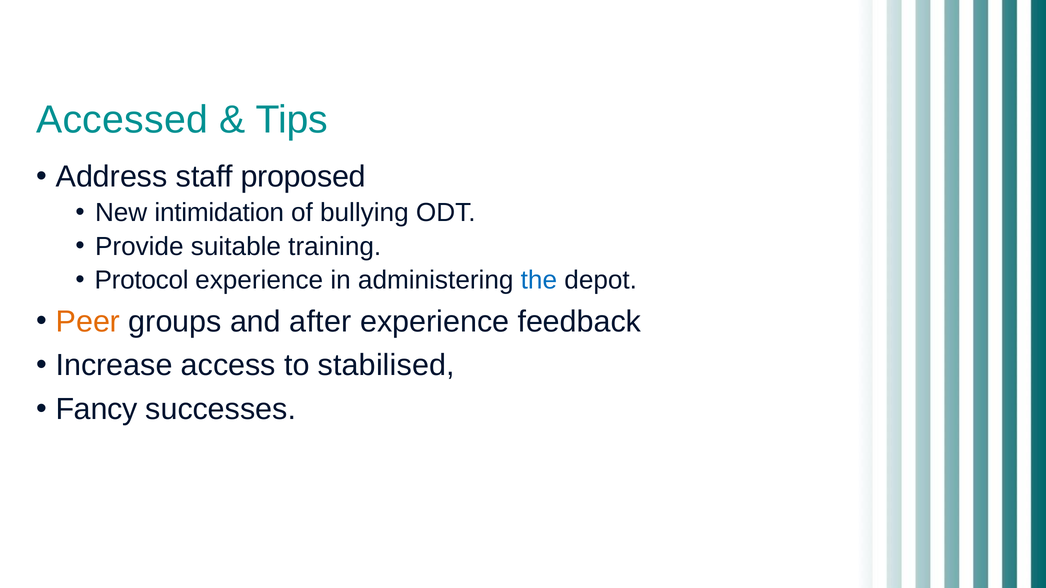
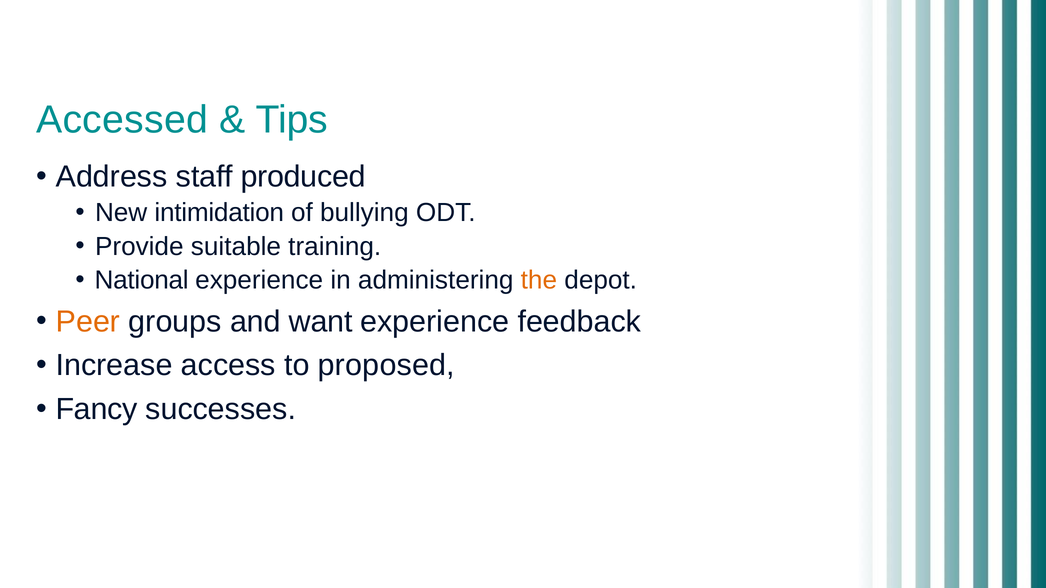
proposed: proposed -> produced (303, 177)
Protocol: Protocol -> National (142, 280)
the colour: blue -> orange (539, 280)
after: after -> want (321, 322)
stabilised: stabilised -> proposed (386, 366)
